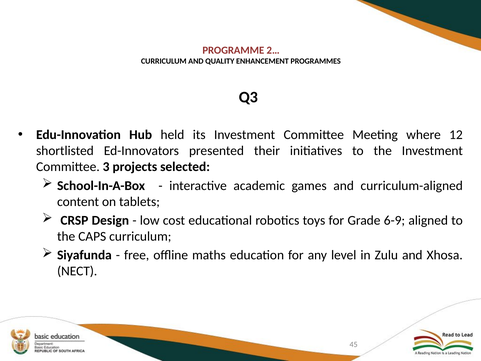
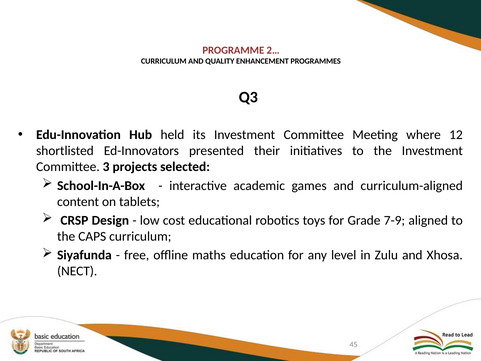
6-9: 6-9 -> 7-9 (394, 220)
